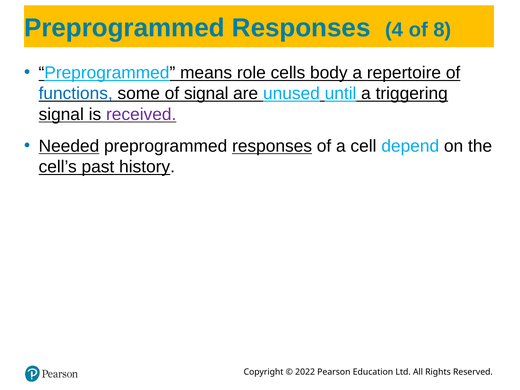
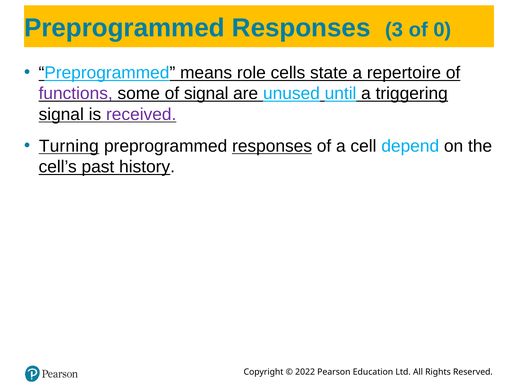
4: 4 -> 3 (394, 30)
8: 8 -> 0 (442, 30)
body: body -> state (329, 73)
functions colour: blue -> purple (76, 94)
Needed: Needed -> Turning (69, 146)
